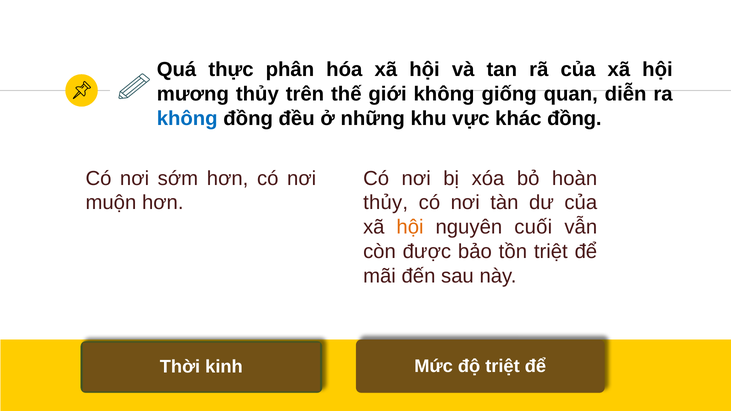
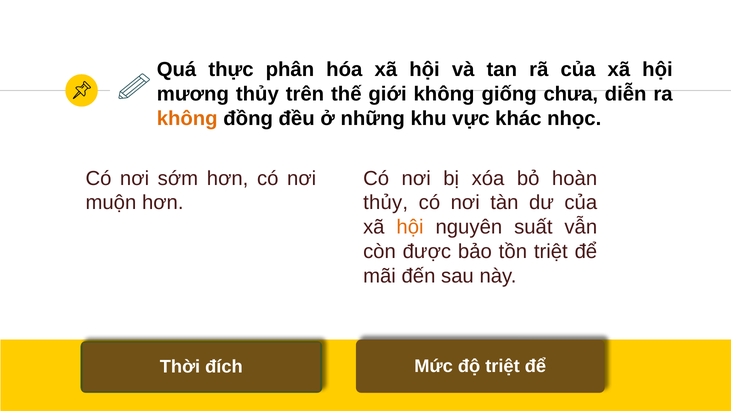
quan: quan -> chưa (571, 94)
không colour: blue -> orange (187, 118)
khác đồng: đồng -> nhọc (574, 118)
cuối: cuối -> suất (533, 227)
kinh: kinh -> đích (224, 367)
